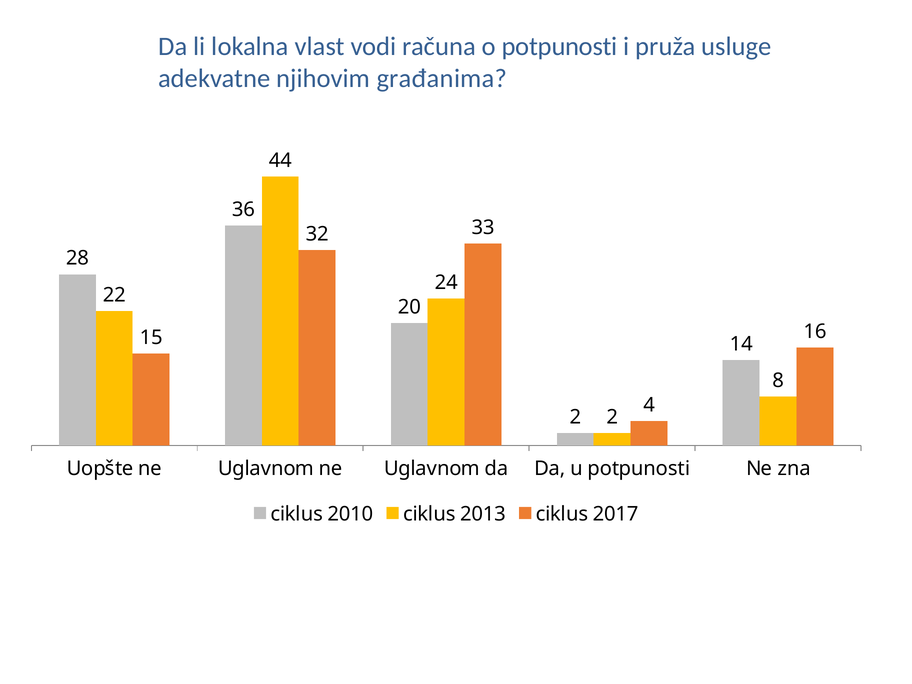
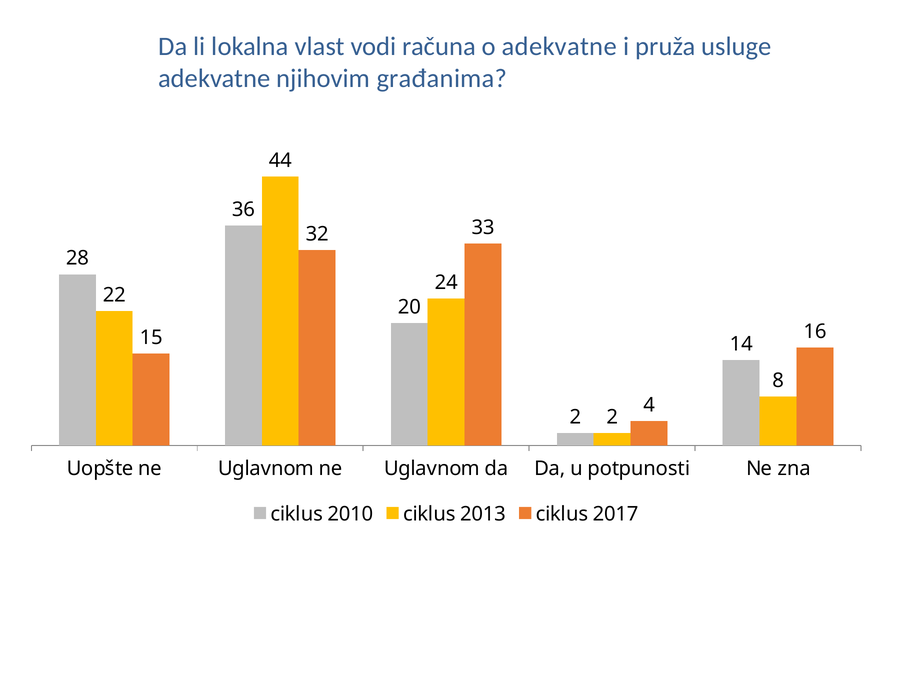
o potpunosti: potpunosti -> adekvatne (559, 46)
